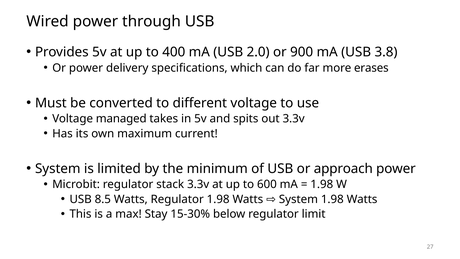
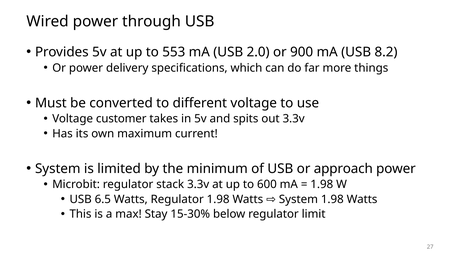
400: 400 -> 553 (174, 52)
3.8: 3.8 -> 8.2 (386, 52)
erases: erases -> things (371, 68)
managed: managed -> customer (121, 119)
8.5: 8.5 -> 6.5 (103, 199)
